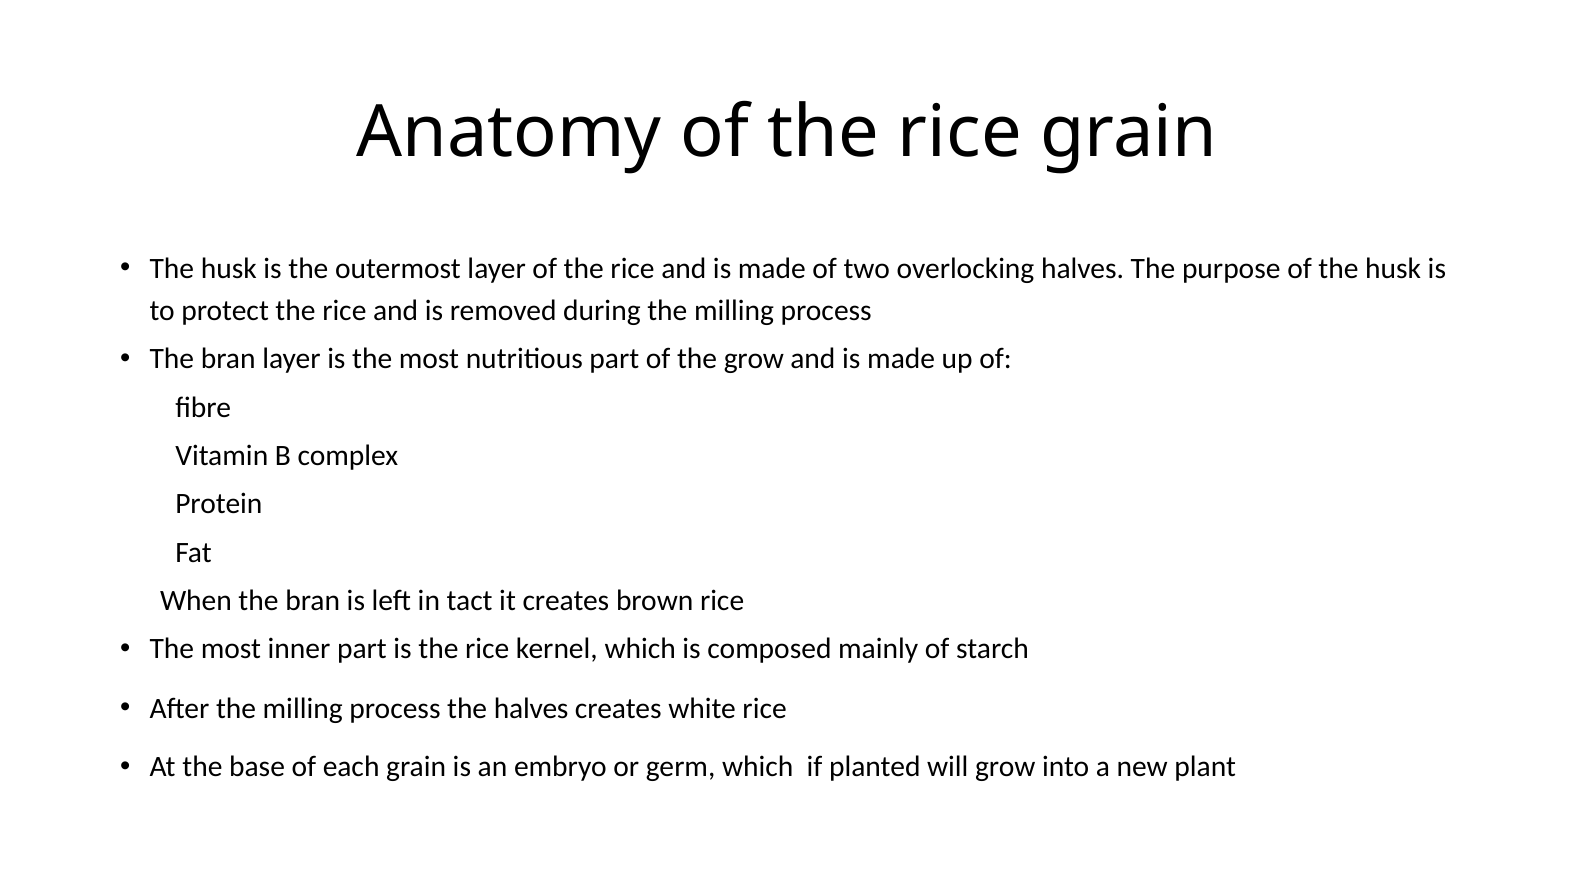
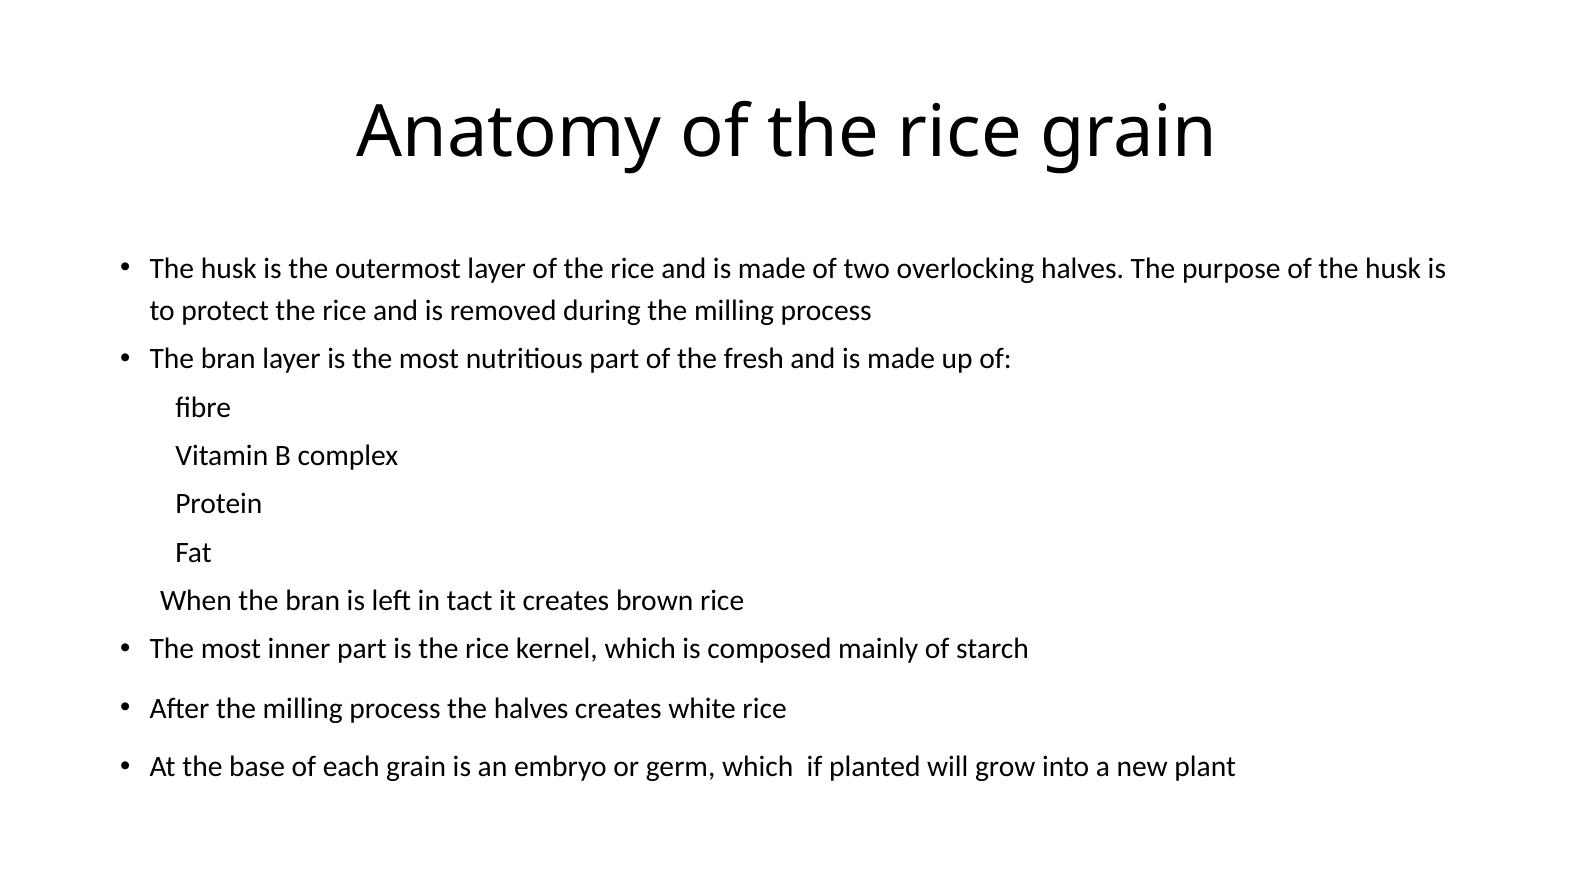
the grow: grow -> fresh (754, 359)
